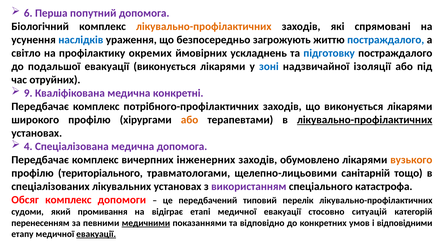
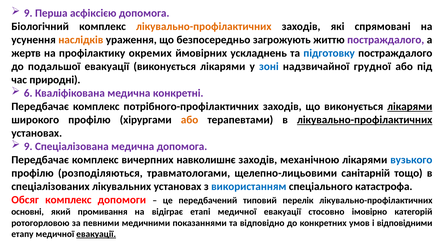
6: 6 -> 9 (28, 13)
попутний: попутний -> асфіксією (93, 13)
наслідків colour: blue -> orange (81, 40)
постраждалого colour: blue -> purple (386, 40)
світло: світло -> жертв (26, 53)
ізоляції: ізоляції -> грудної (372, 67)
отруйних: отруйних -> природні (55, 80)
9: 9 -> 6 (28, 93)
лікарями underline: none -> present (410, 107)
4: 4 -> 9 (28, 147)
інженерних: інженерних -> навколишнє (206, 160)
обумовлено: обумовлено -> механічною (310, 160)
вузького colour: orange -> blue (411, 160)
територіального: територіального -> розподіляються (100, 173)
використанням colour: purple -> blue (249, 187)
судоми: судоми -> основні (28, 212)
ситуацій: ситуацій -> імовірно (369, 212)
перенесенням: перенесенням -> ротогорловою (40, 223)
медичними underline: present -> none (146, 223)
